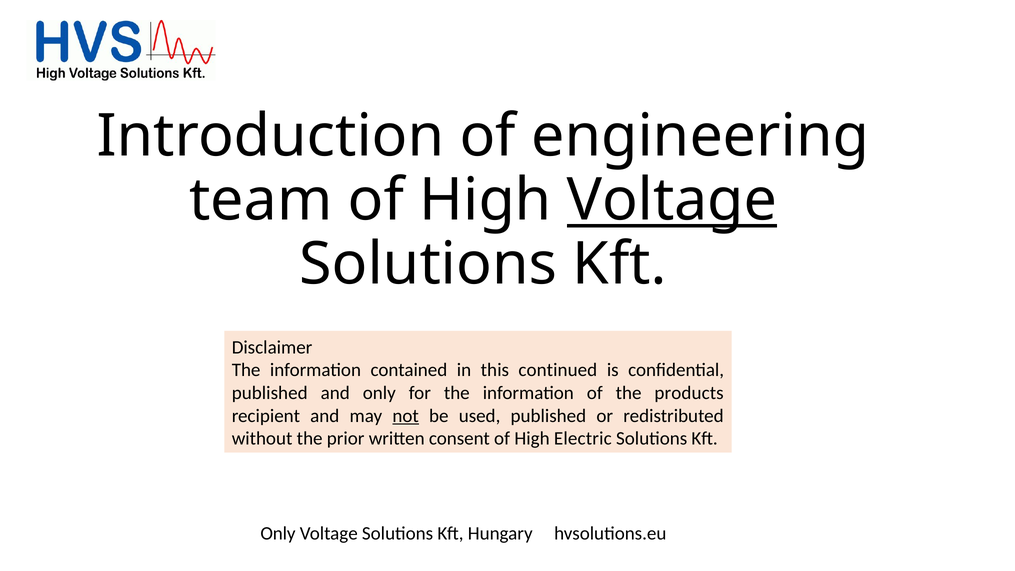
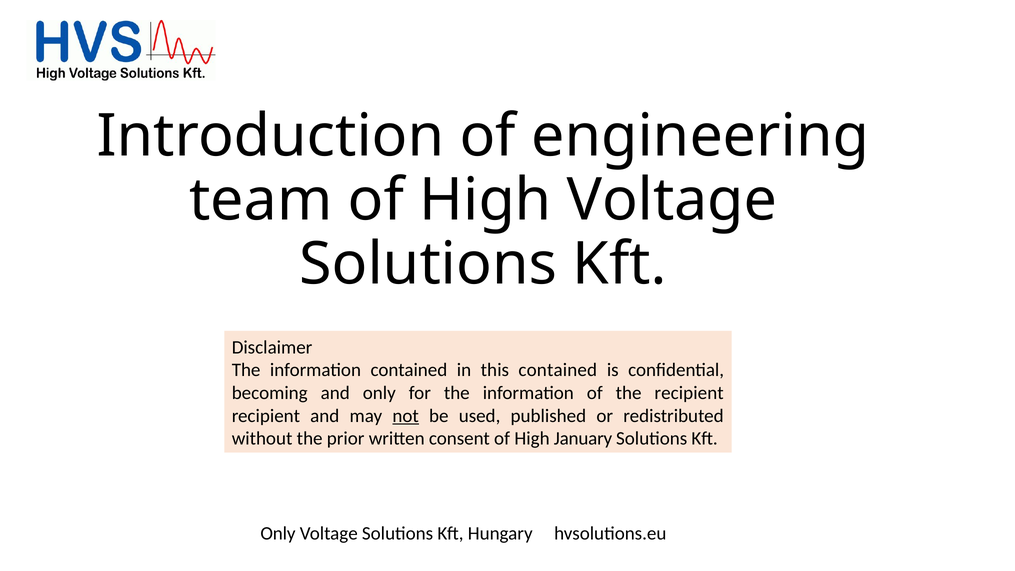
Voltage underline: present -> none (672, 200)
this continued: continued -> contained (558, 370)
published: published -> becoming (270, 393)
the products: products -> recipient (689, 393)
Electric: Electric -> January (583, 439)
